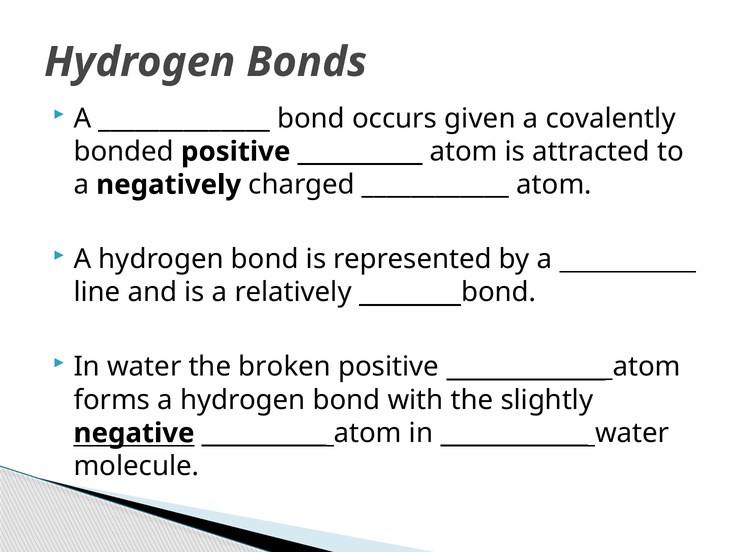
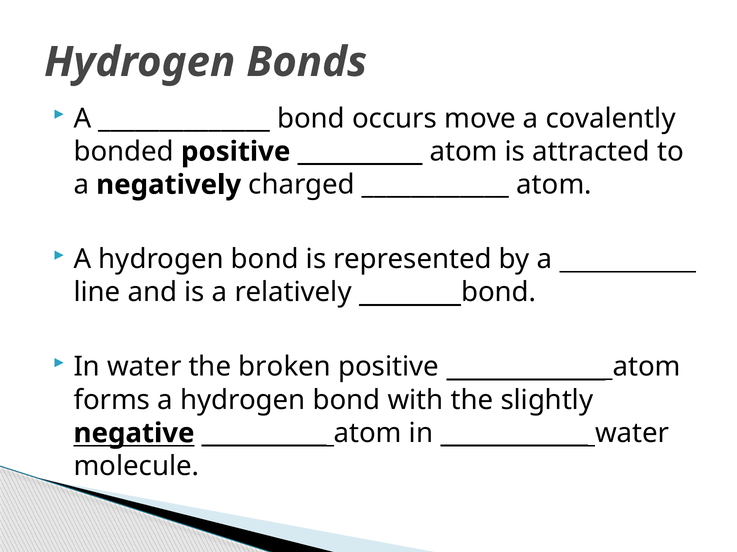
given: given -> move (480, 119)
